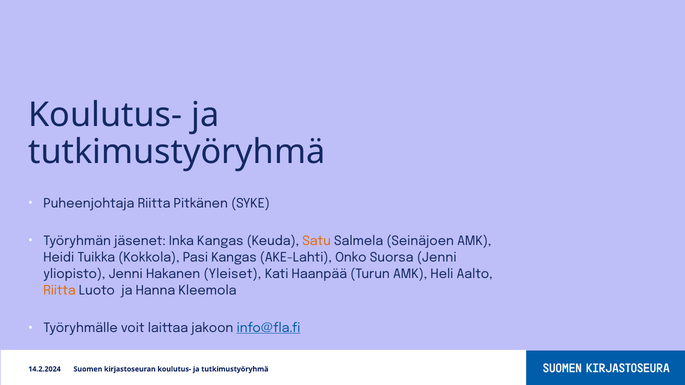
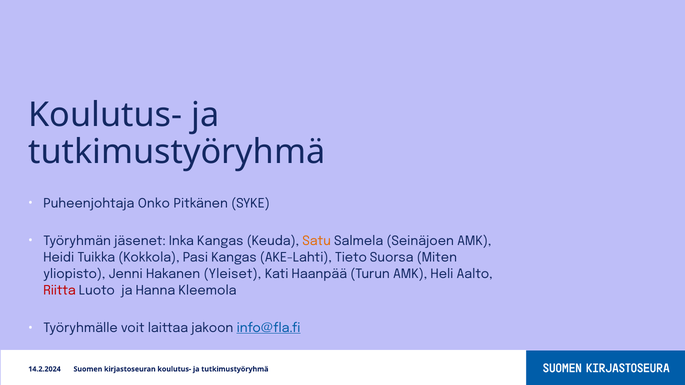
Puheenjohtaja Riitta: Riitta -> Onko (154, 203)
Onko: Onko -> Tieto (351, 258)
Suorsa Jenni: Jenni -> Miten (437, 258)
Riitta colour: orange -> red (60, 291)
